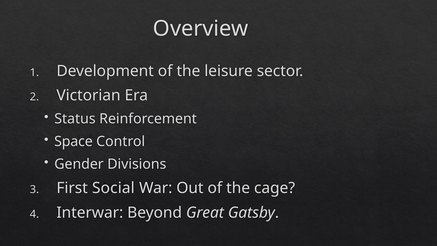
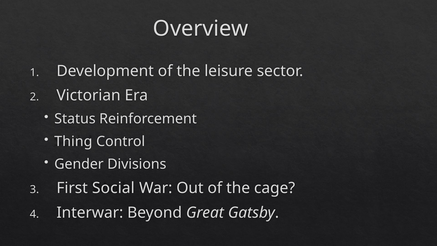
Space: Space -> Thing (73, 141)
